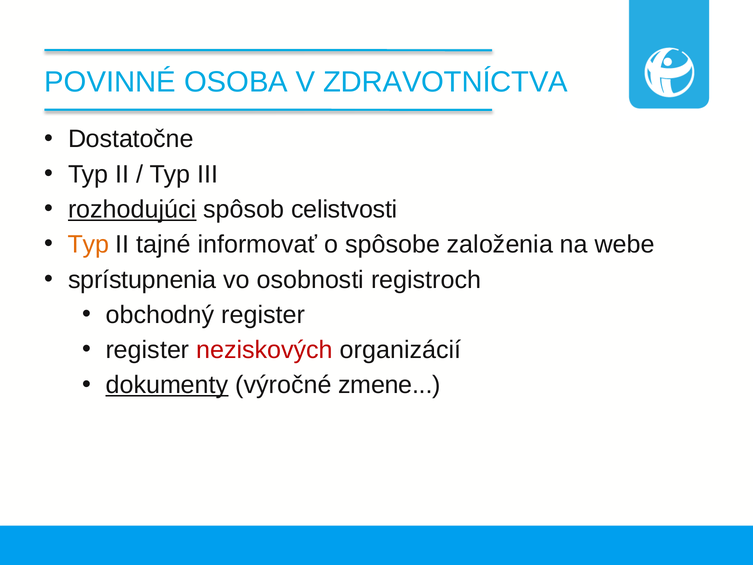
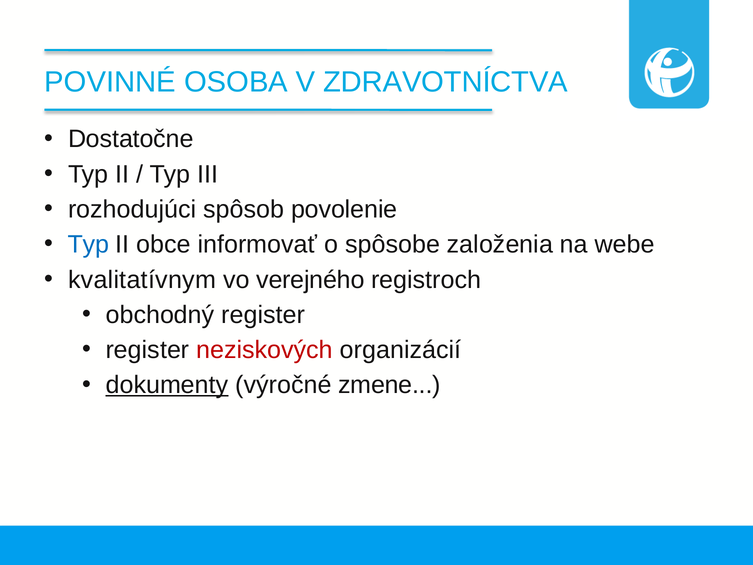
rozhodujúci underline: present -> none (132, 209)
celistvosti: celistvosti -> povolenie (344, 209)
Typ colour: orange -> blue (88, 244)
tajné: tajné -> obce (163, 244)
sprístupnenia: sprístupnenia -> kvalitatívnym (142, 280)
osobnosti: osobnosti -> verejného (310, 280)
